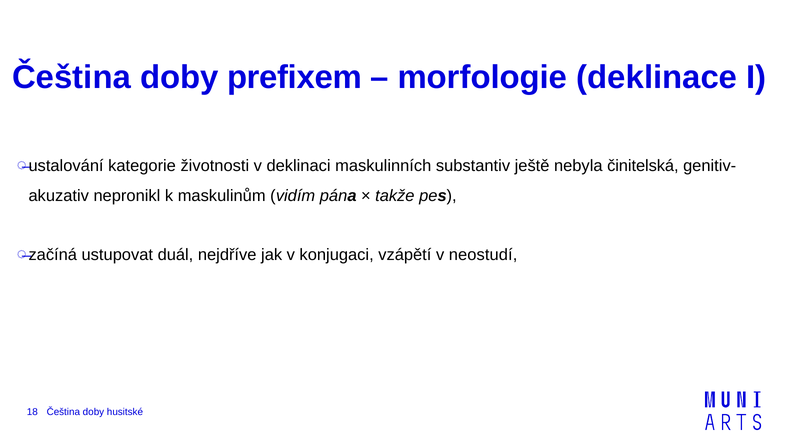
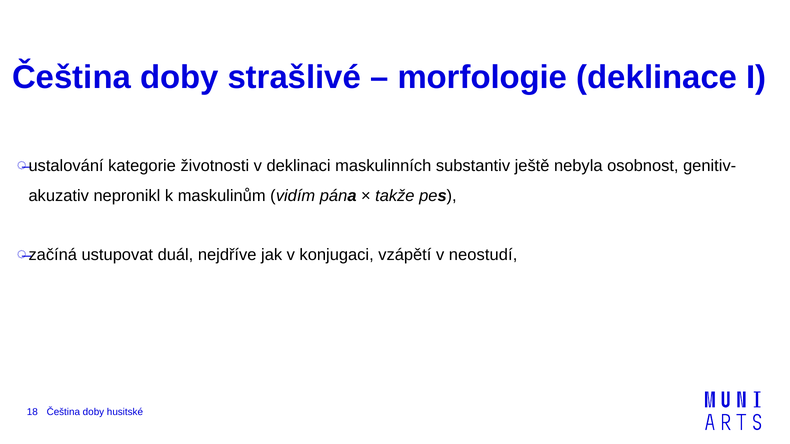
prefixem: prefixem -> strašlivé (294, 77)
činitelská: činitelská -> osobnost (643, 166)
